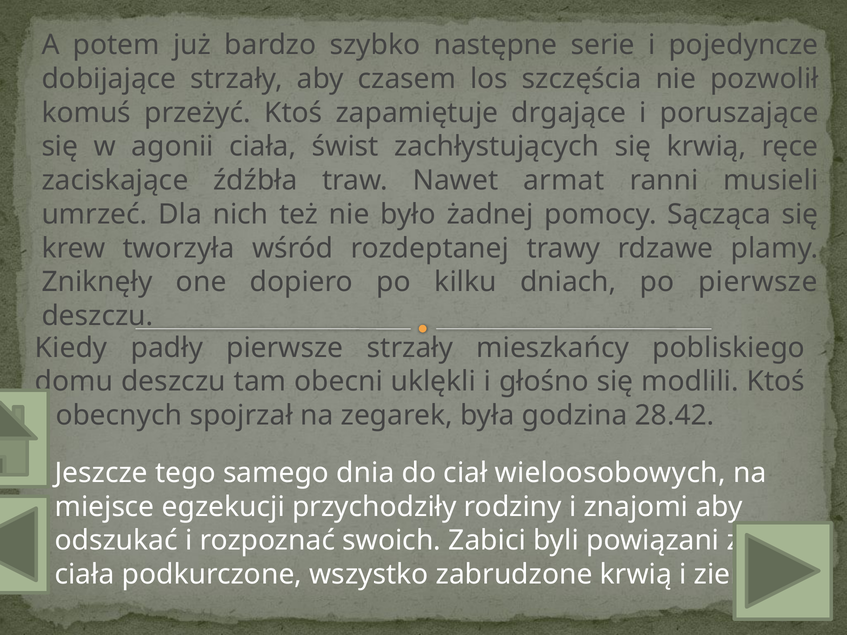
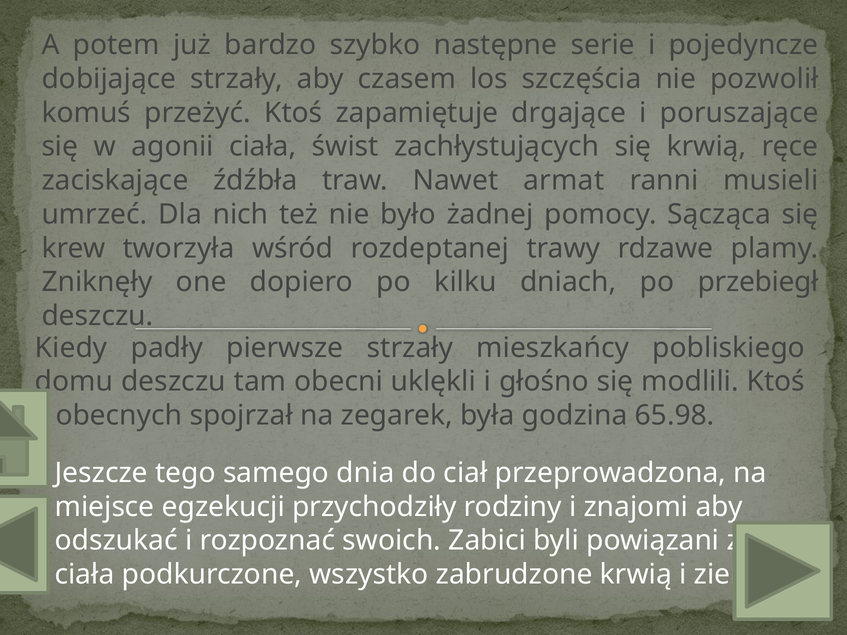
po pierwsze: pierwsze -> przebiegł (758, 282)
28.42: 28.42 -> 65.98 (675, 416)
wieloosobowych: wieloosobowych -> przeprowadzona (610, 473)
